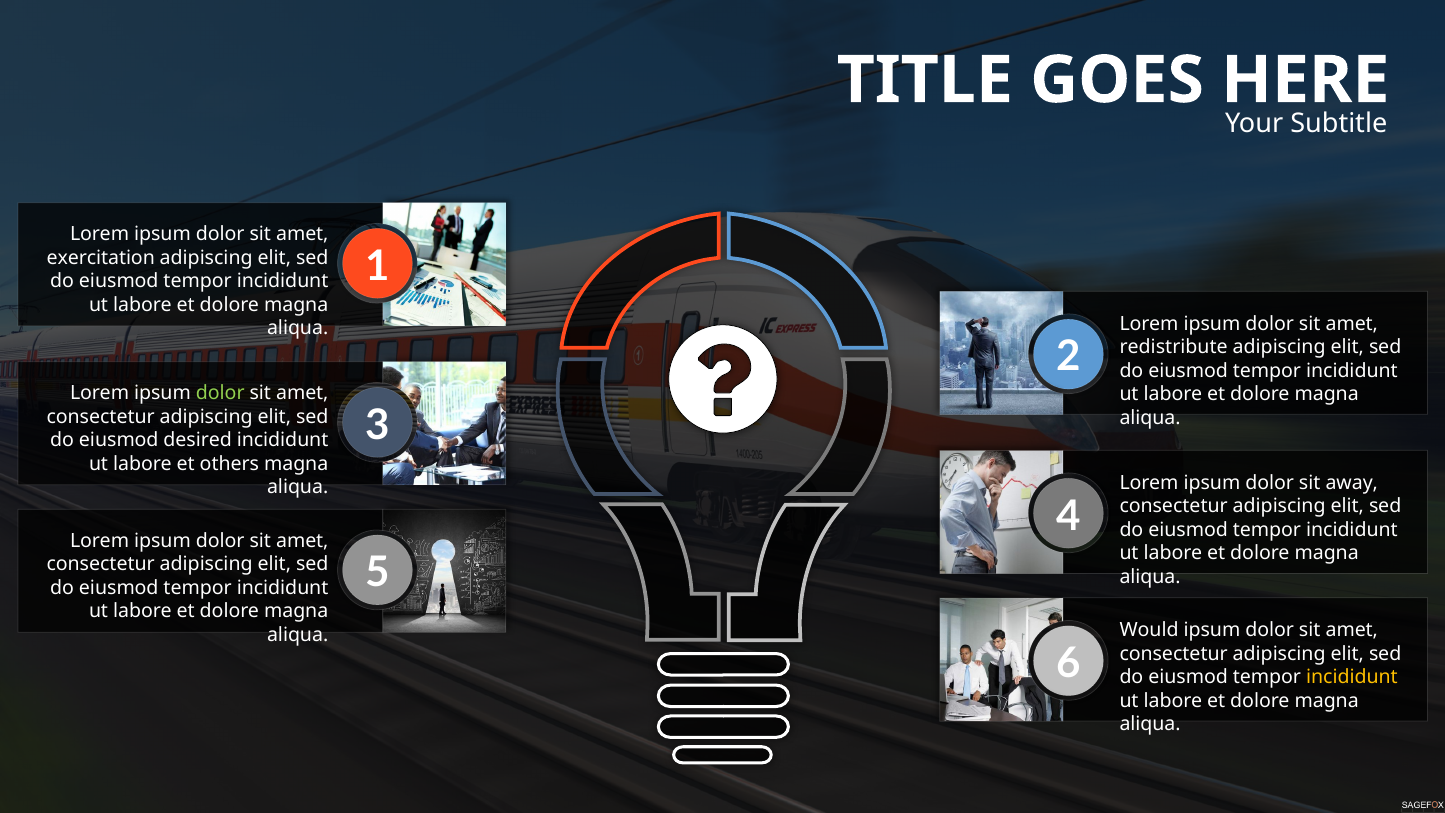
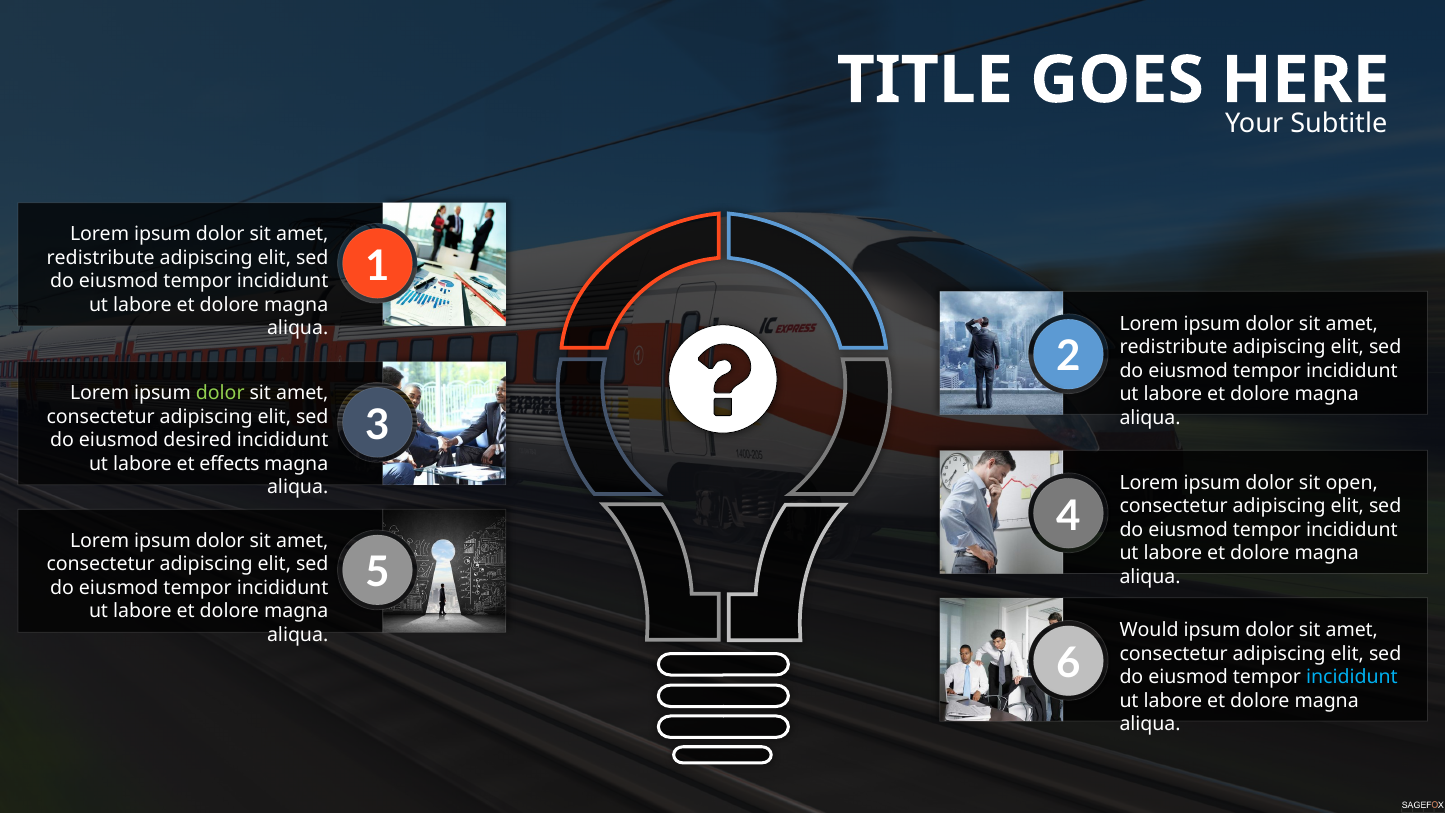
exercitation: exercitation -> redistribute (101, 258)
others: others -> effects (229, 464)
away: away -> open (1352, 483)
incididunt colour: yellow -> light blue (1352, 677)
